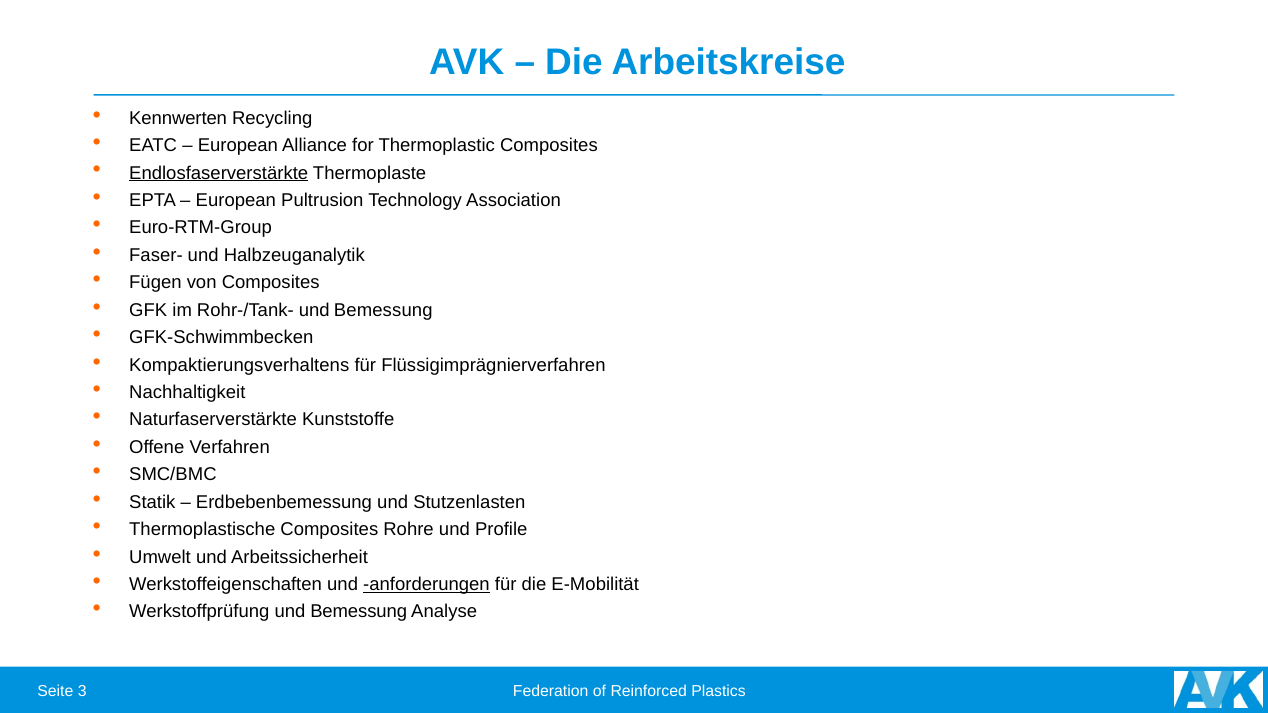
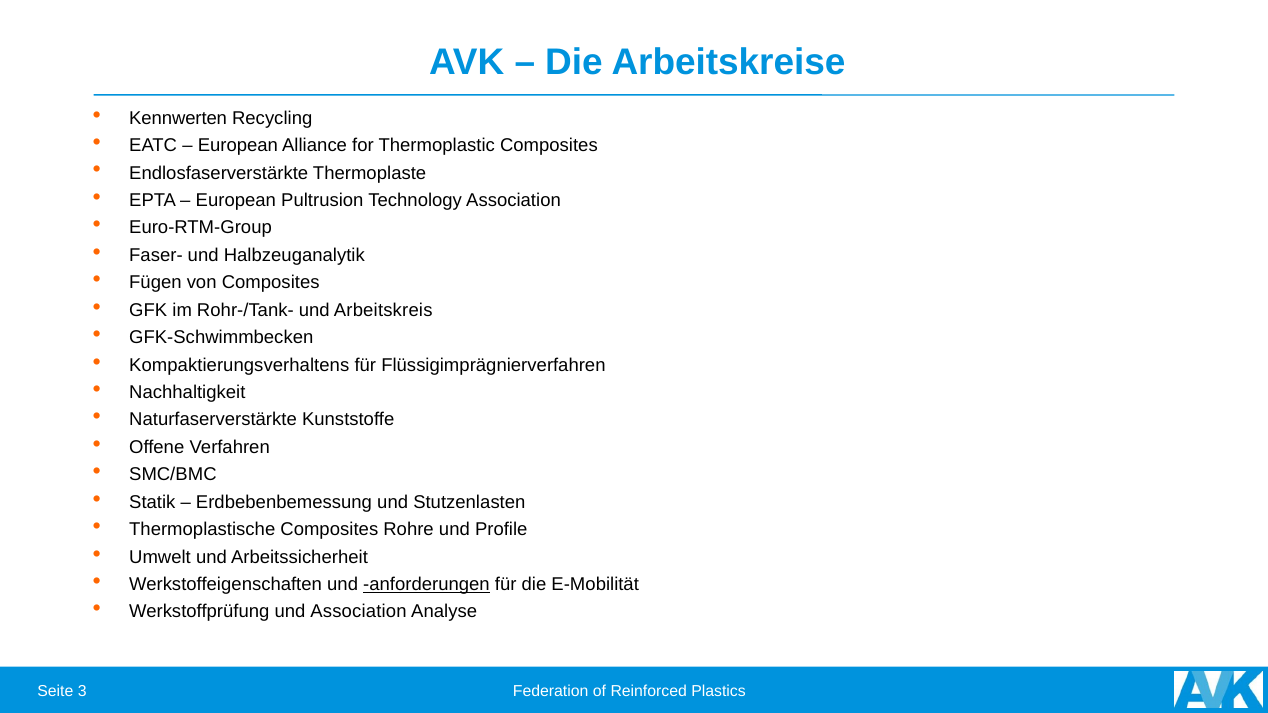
Endlosfaserverstärkte underline: present -> none (219, 173)
Rohr-/Tank- und Bemessung: Bemessung -> Arbeitskreis (383, 310)
Werkstoffprüfung und Bemessung: Bemessung -> Association (359, 612)
